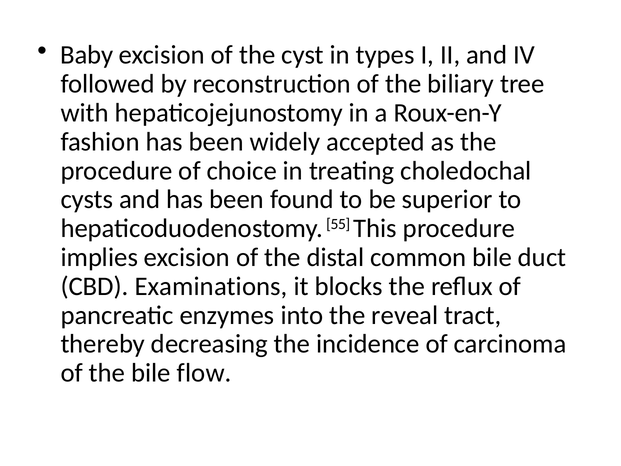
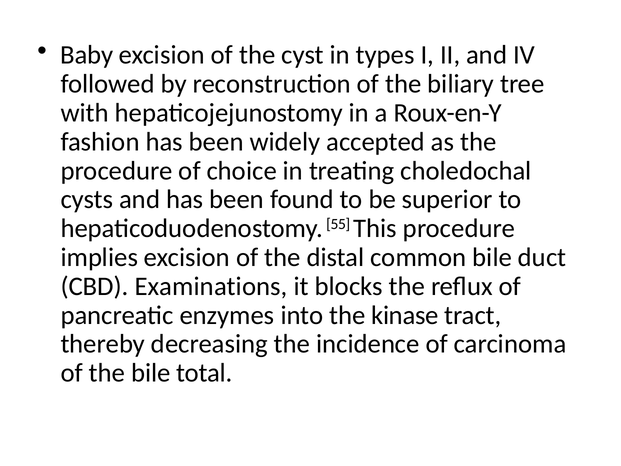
reveal: reveal -> kinase (405, 315)
flow: flow -> total (204, 373)
